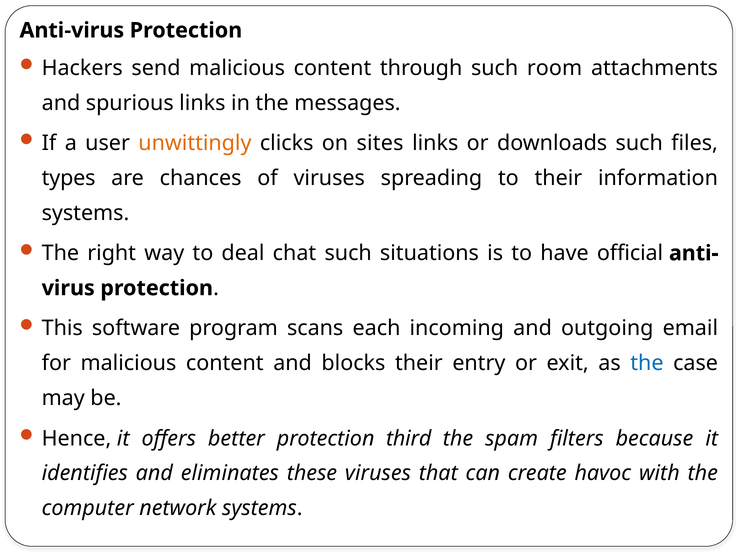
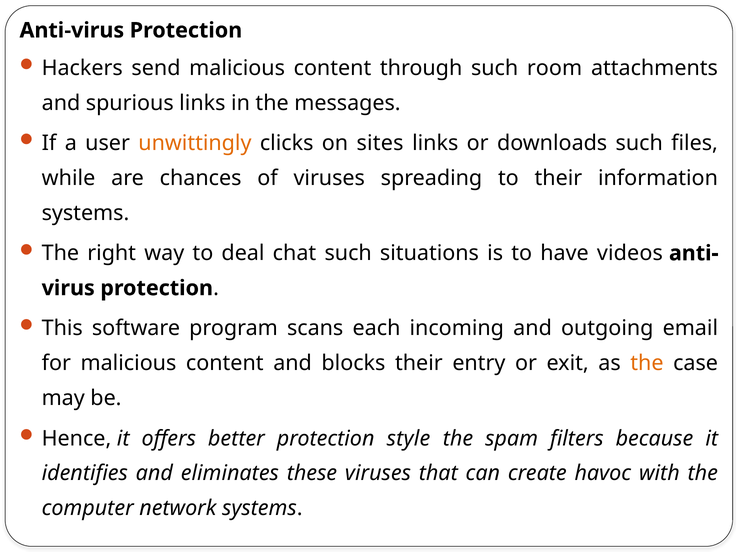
types: types -> while (69, 178)
official: official -> videos (630, 253)
the colour: blue -> orange (647, 363)
third: third -> style (408, 438)
